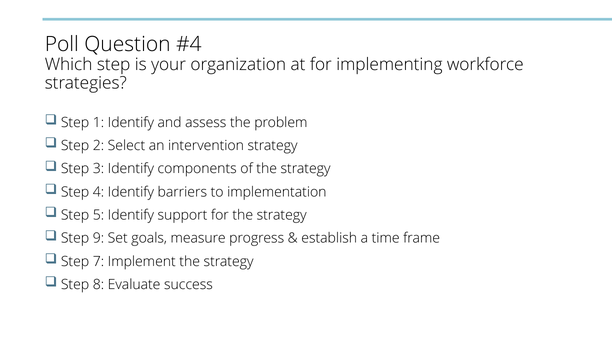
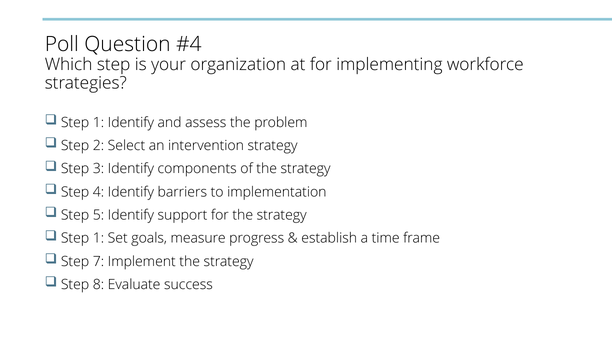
9: 9 -> 1 (98, 238)
